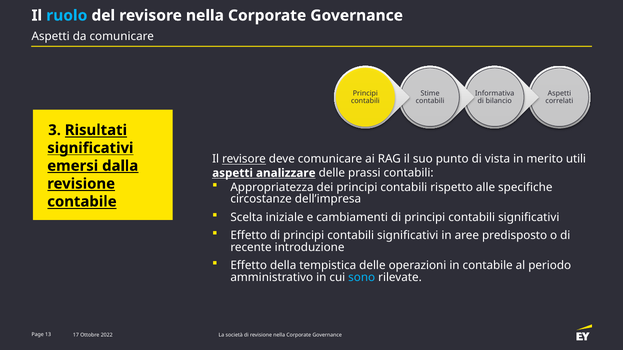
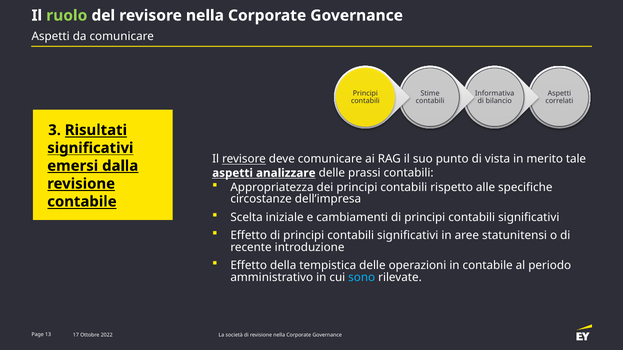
ruolo colour: light blue -> light green (67, 16)
utili: utili -> tale (576, 159)
predisposto: predisposto -> statunitensi (515, 236)
